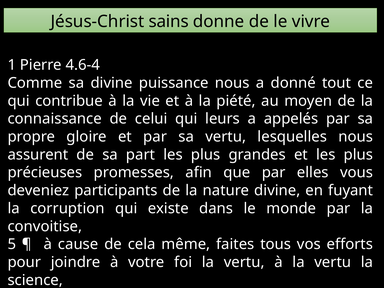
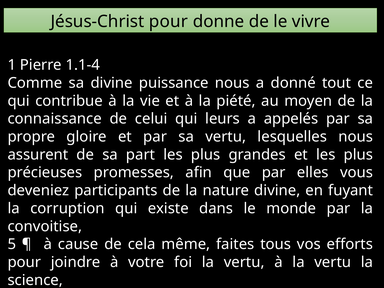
Jésus-Christ sains: sains -> pour (168, 21)
4.6-4: 4.6-4 -> 1.1-4 (83, 65)
